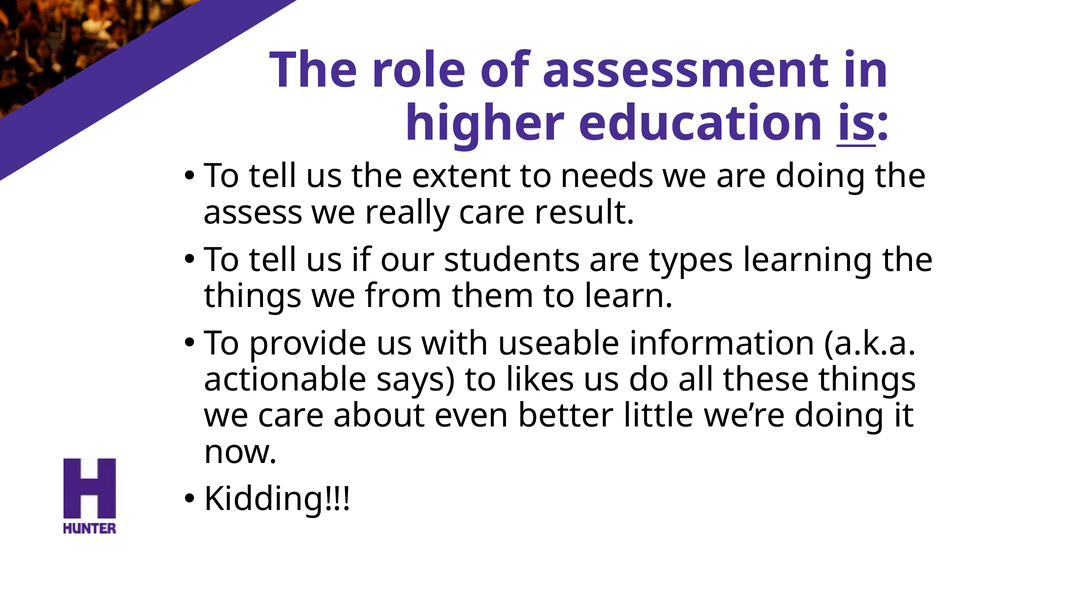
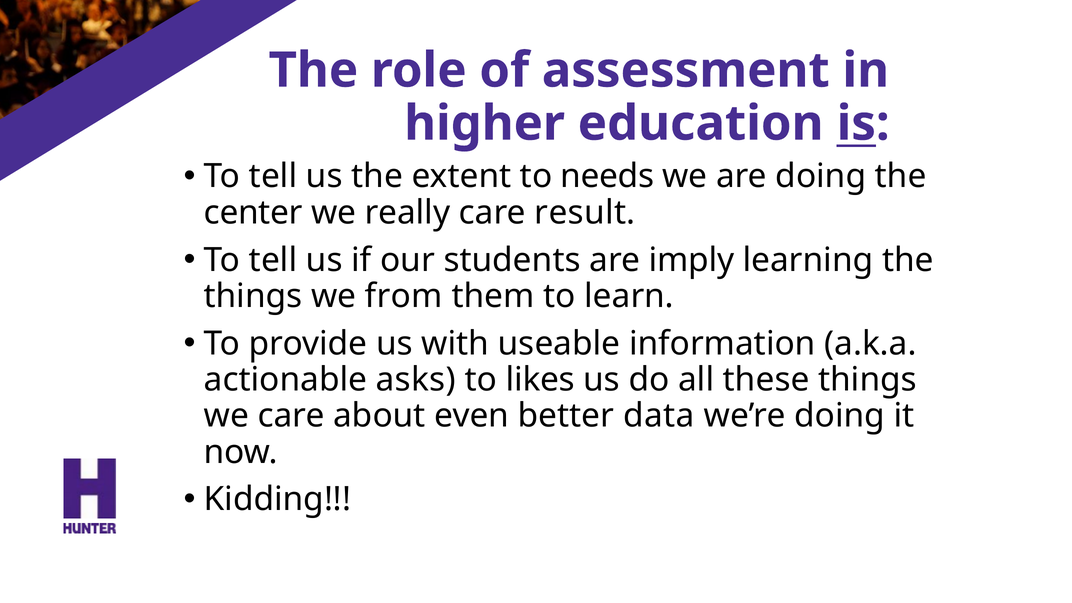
assess: assess -> center (253, 213)
types: types -> imply (692, 260)
says: says -> asks (416, 380)
little: little -> data (659, 416)
